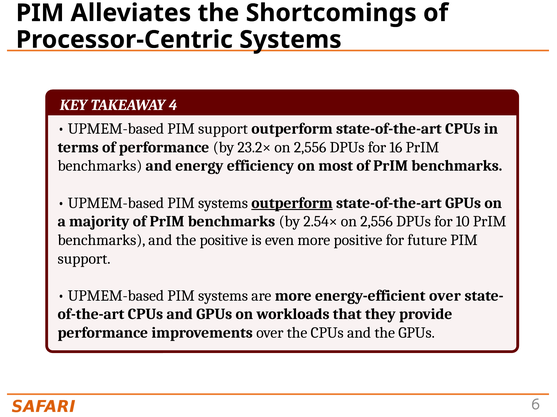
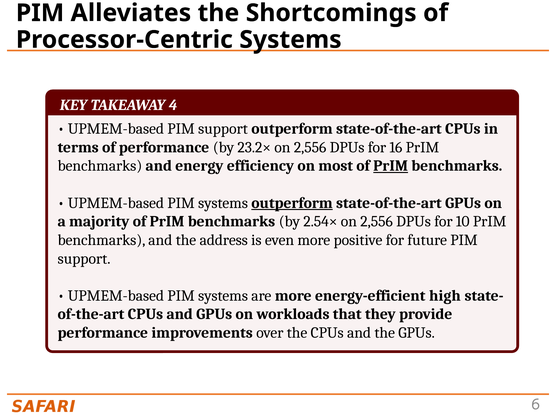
PrIM underline: none -> present (391, 166)
the positive: positive -> address (224, 240)
energy-efficient over: over -> high (445, 296)
